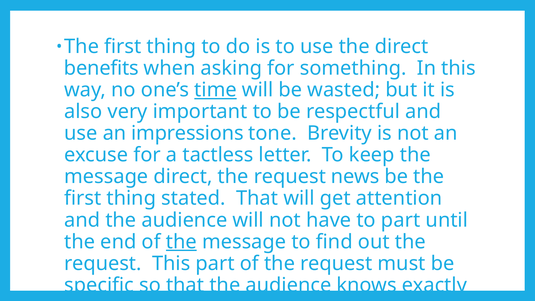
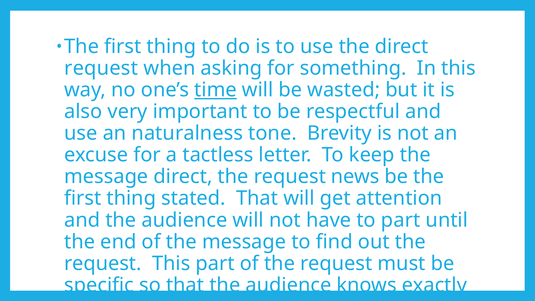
benefits: benefits -> request (101, 68)
impressions: impressions -> naturalness (187, 133)
the underline: present -> none (181, 242)
